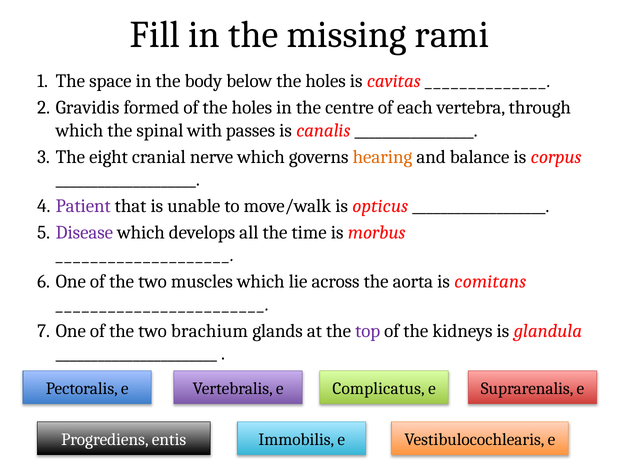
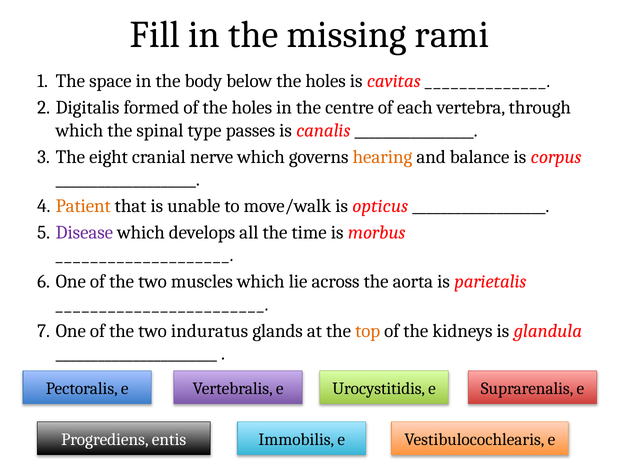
Gravidis: Gravidis -> Digitalis (88, 108)
with: with -> type (205, 130)
Patient colour: purple -> orange (83, 206)
comitans: comitans -> parietalis (490, 282)
brachium: brachium -> induratus (210, 331)
top colour: purple -> orange (368, 331)
Complicatus: Complicatus -> Urocystitidis (379, 389)
